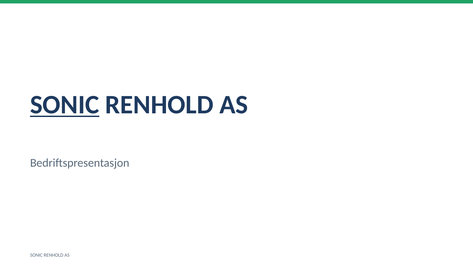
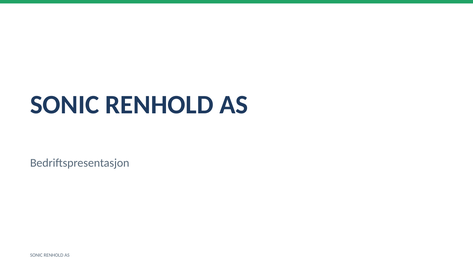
SONIC underline: present -> none (65, 105)
